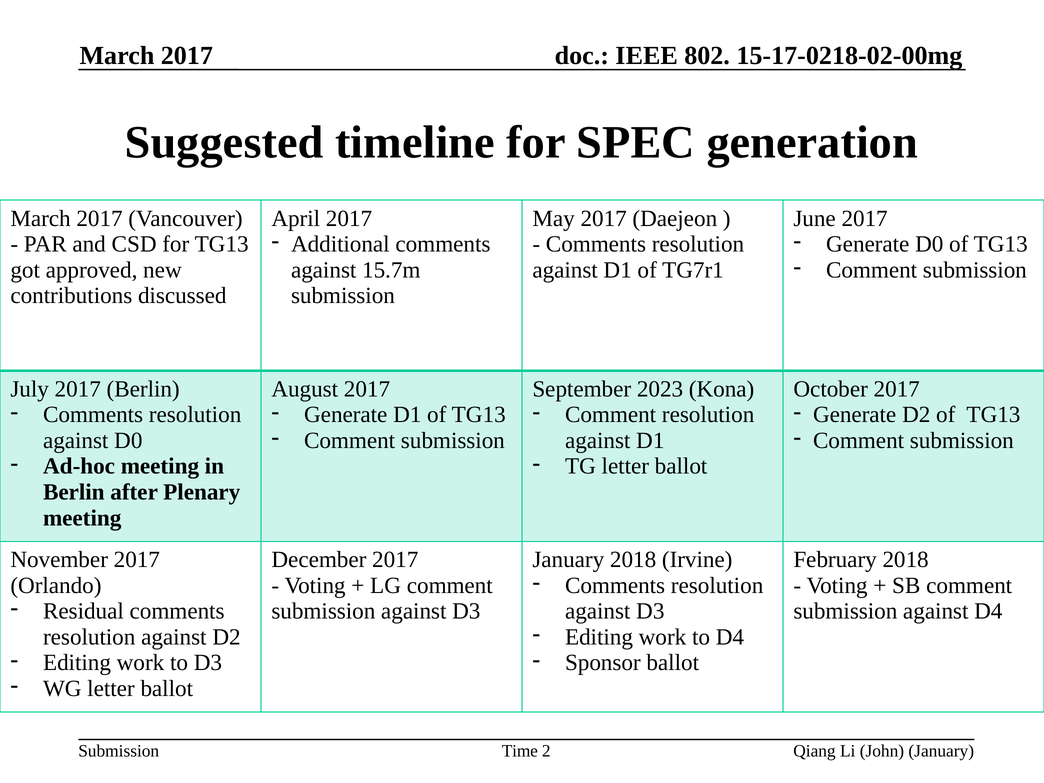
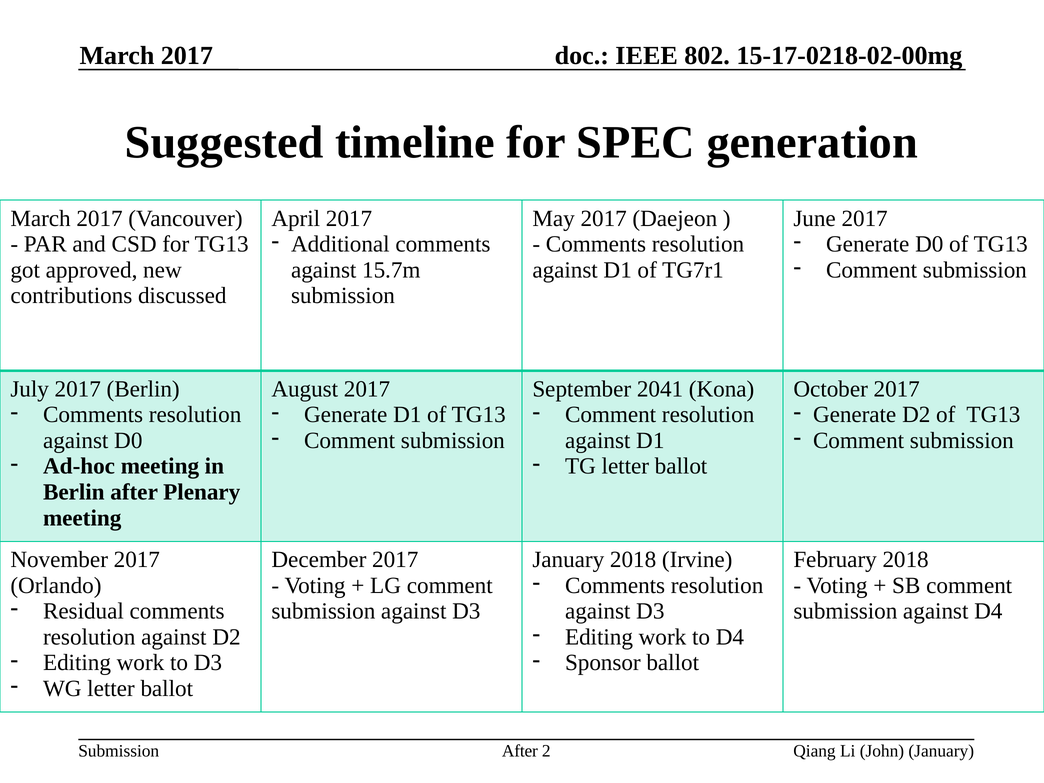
2023: 2023 -> 2041 (660, 389)
Time: Time -> After (520, 751)
